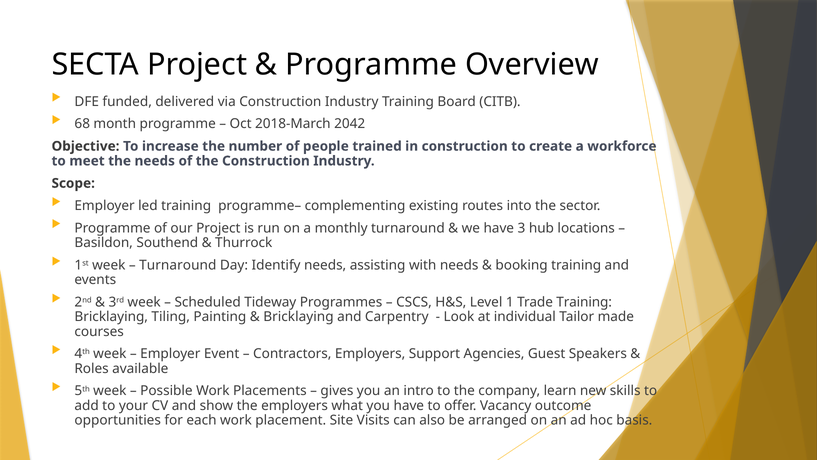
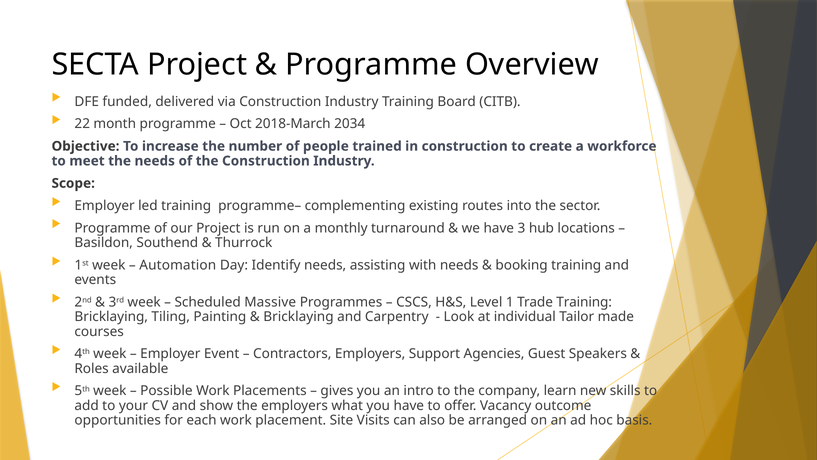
68: 68 -> 22 (82, 124)
2042: 2042 -> 2034 (350, 124)
Turnaround: Turnaround -> Automation (178, 265)
Tideway: Tideway -> Massive (270, 302)
